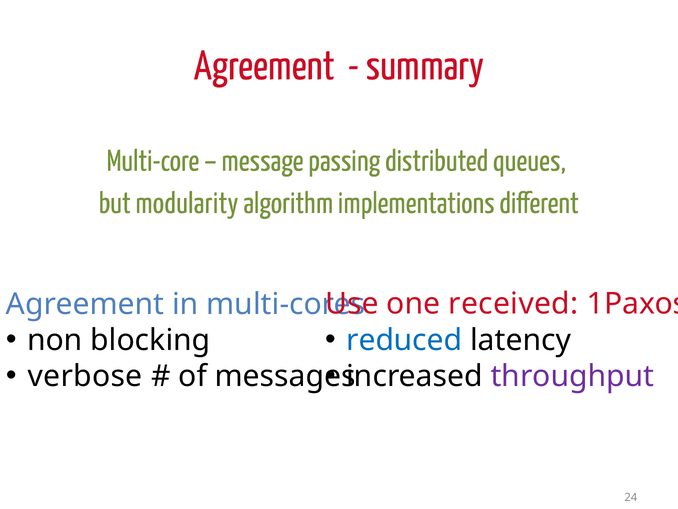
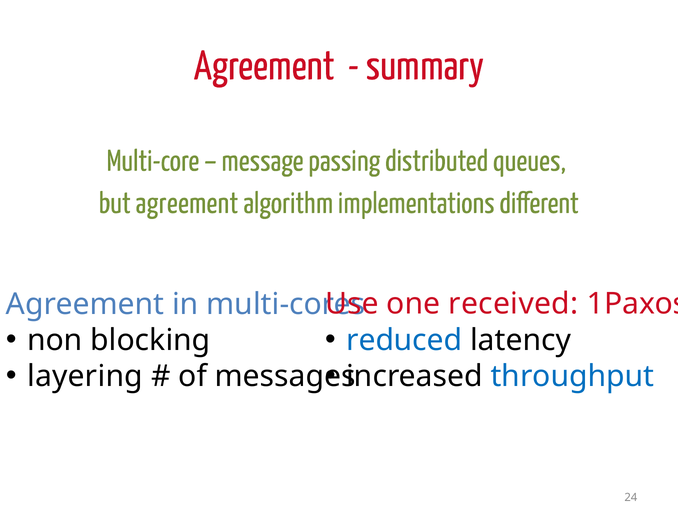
but modularity: modularity -> agreement (187, 203)
throughput colour: purple -> blue (572, 376)
verbose: verbose -> layering (85, 376)
